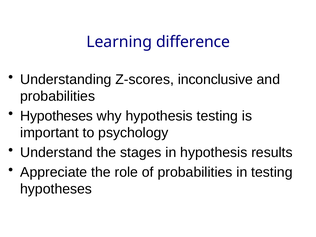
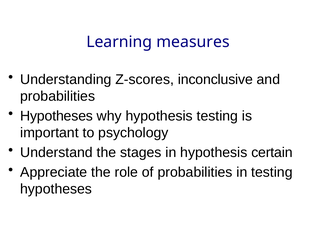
difference: difference -> measures (193, 42)
results: results -> certain (272, 153)
